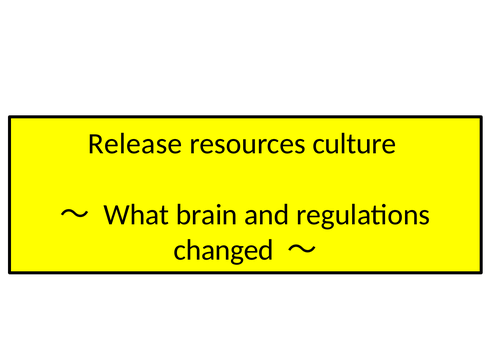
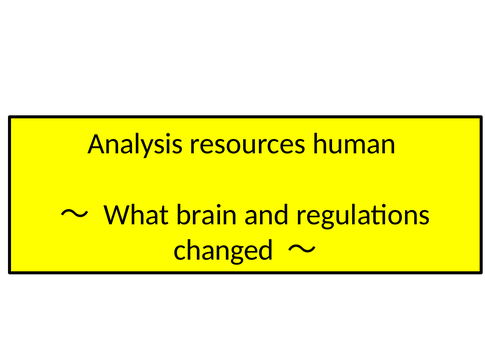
Release: Release -> Analysis (135, 144)
culture: culture -> human (354, 144)
